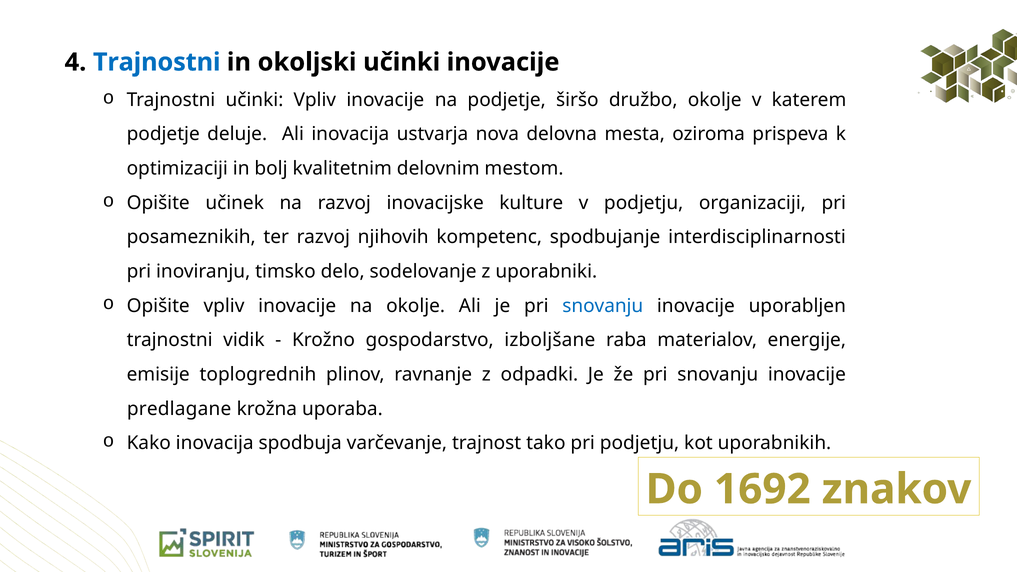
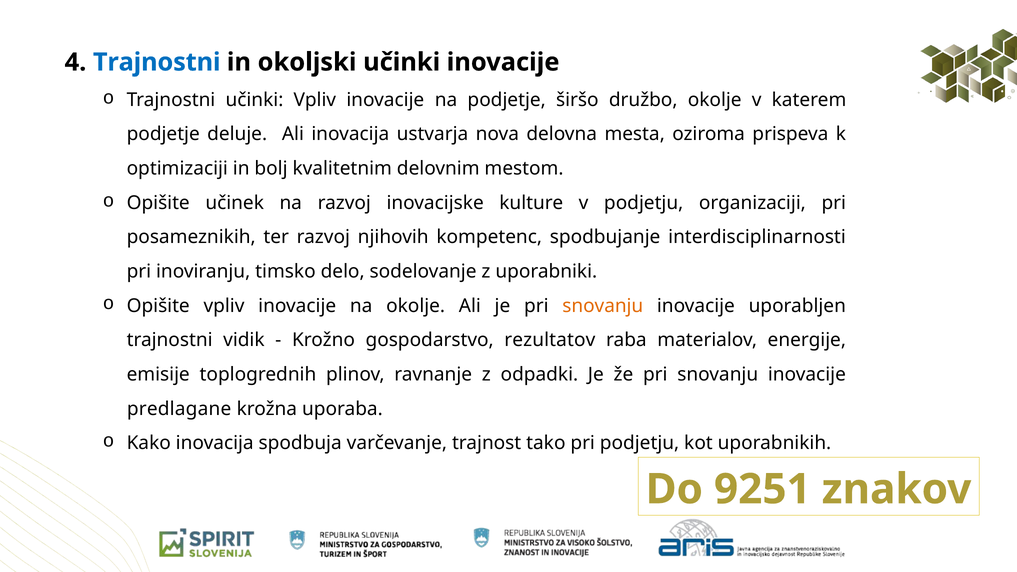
snovanju colour: blue -> orange (603, 306)
izboljšane: izboljšane -> rezultatov (550, 340)
1692: 1692 -> 9251 (762, 489)
